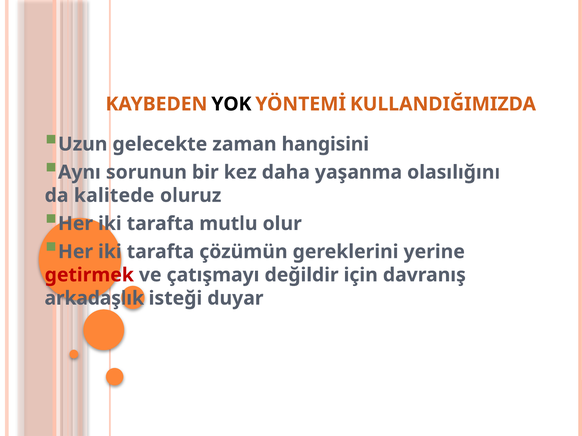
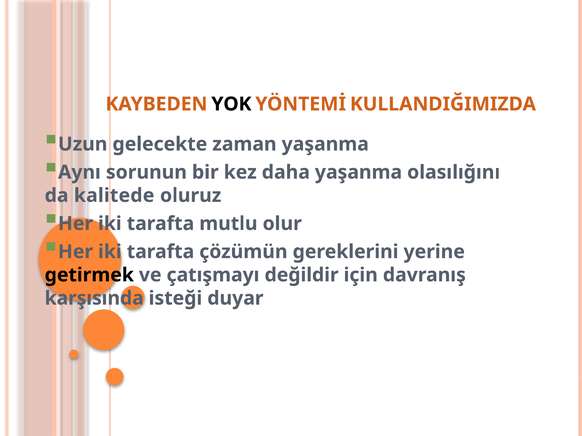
zaman hangisini: hangisini -> yaşanma (325, 144)
getirmek colour: red -> black (89, 275)
arkadaşlık: arkadaşlık -> karşısında (94, 299)
